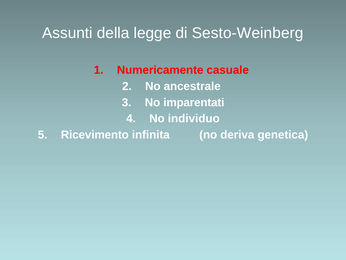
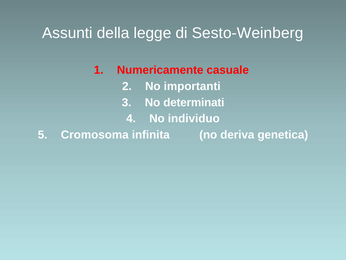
ancestrale: ancestrale -> importanti (192, 86)
imparentati: imparentati -> determinati (194, 102)
Ricevimento: Ricevimento -> Cromosoma (95, 135)
